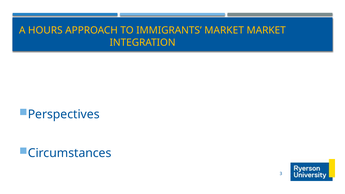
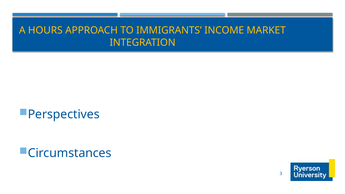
IMMIGRANTS MARKET: MARKET -> INCOME (224, 30)
